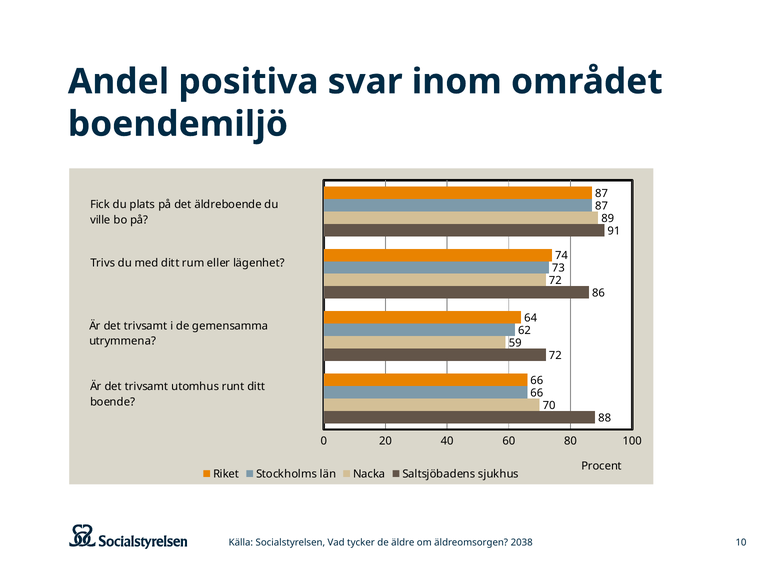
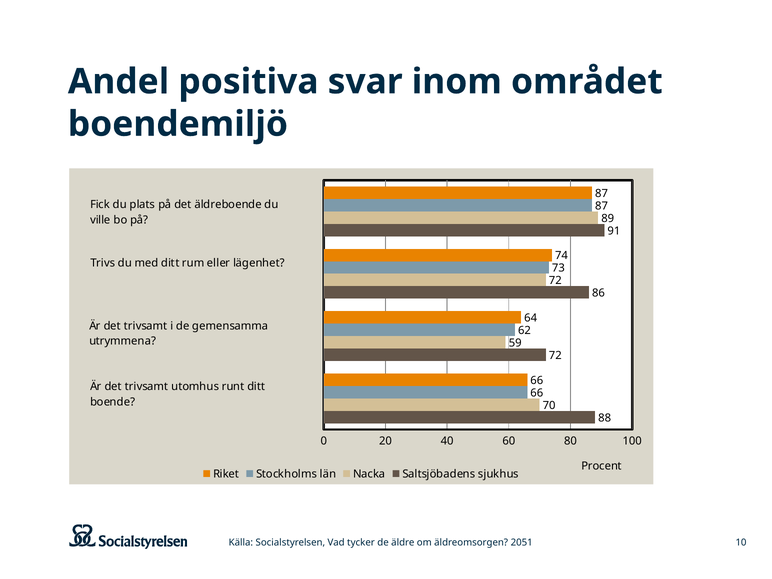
2038: 2038 -> 2051 (522, 543)
